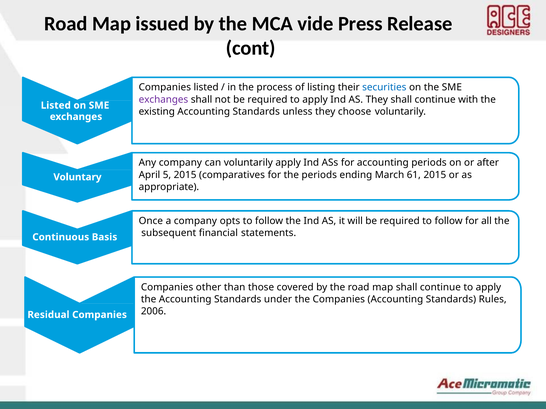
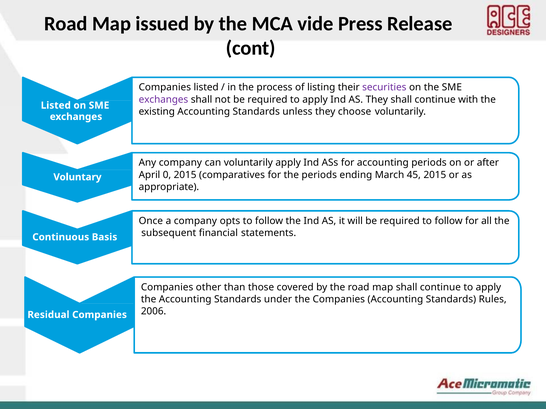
securities colour: blue -> purple (384, 87)
5: 5 -> 0 (167, 175)
61: 61 -> 45 (414, 175)
